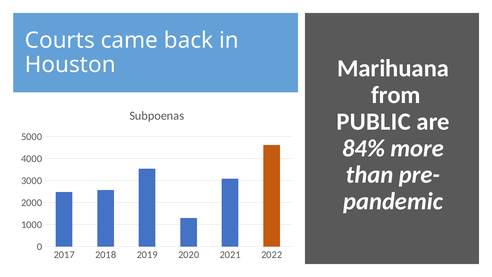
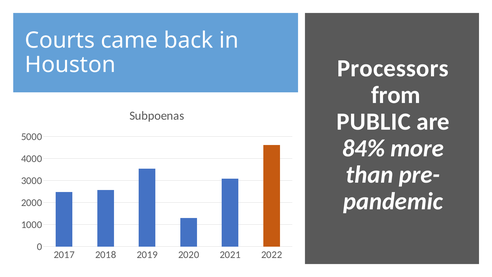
Marihuana: Marihuana -> Processors (393, 68)
